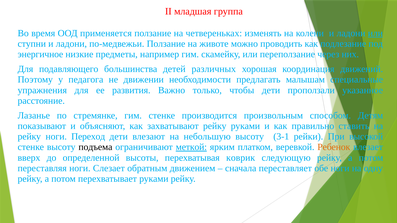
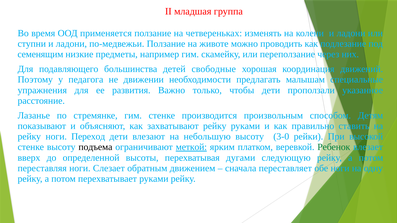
или underline: present -> none (375, 33)
энергичное: энергичное -> семенящим (40, 54)
различных: различных -> свободные (214, 69)
3-1: 3-1 -> 3-0 (281, 137)
Ребенок colour: orange -> green (334, 147)
коврик: коврик -> дугами (241, 158)
